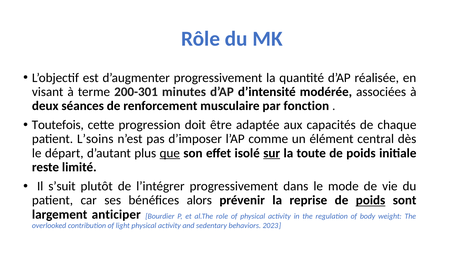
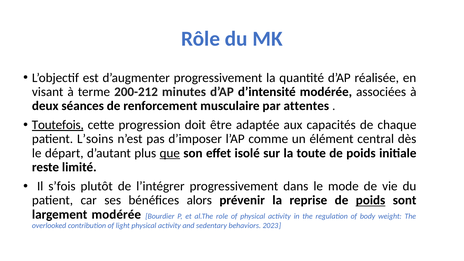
200-301: 200-301 -> 200-212 (136, 92)
fonction: fonction -> attentes (306, 106)
Toutefois underline: none -> present (58, 125)
sur underline: present -> none (272, 153)
s’suit: s’suit -> s’fois (62, 186)
largement anticiper: anticiper -> modérée (116, 214)
